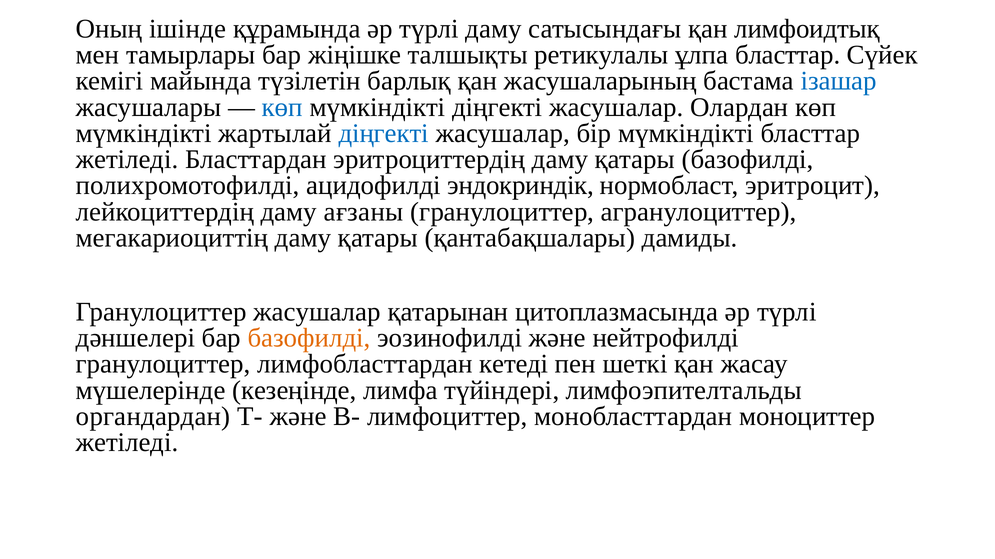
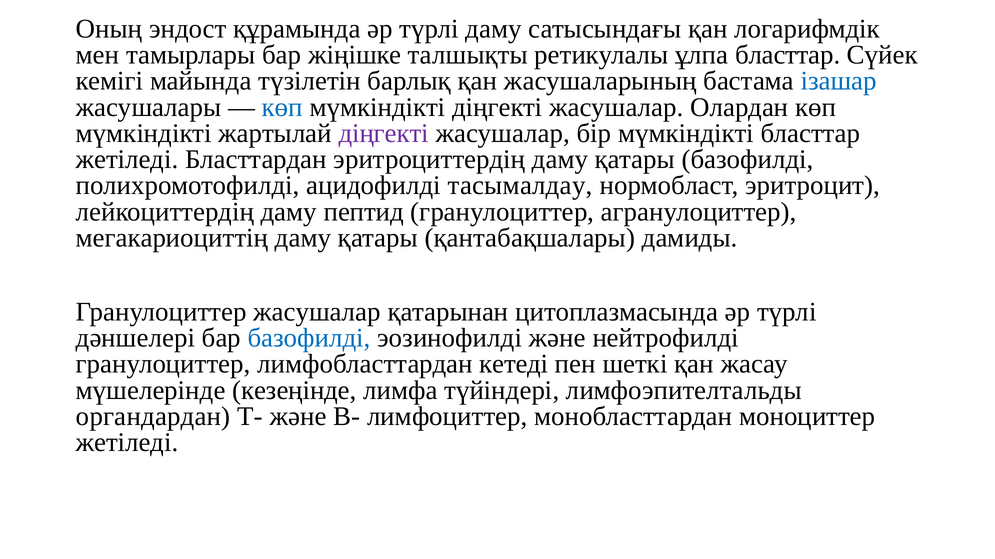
iшiнде: iшiнде -> эндост (188, 29)
лимфоидтық: лимфоидтық -> логарифмдiк (807, 29)
діңгекті colour: blue -> purple (384, 133)
эндокриндік: эндокриндік -> тасымалдау (520, 186)
ағзаны: ағзаны -> пептид (364, 212)
базофилді colour: orange -> blue (309, 338)
